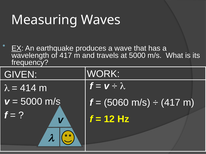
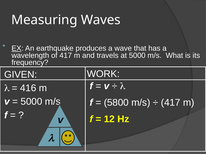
414: 414 -> 416 (28, 88)
5060: 5060 -> 5800 (116, 103)
